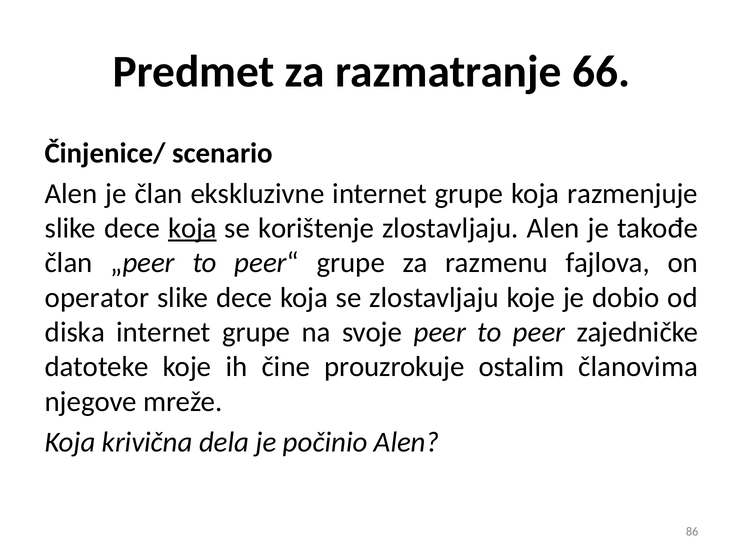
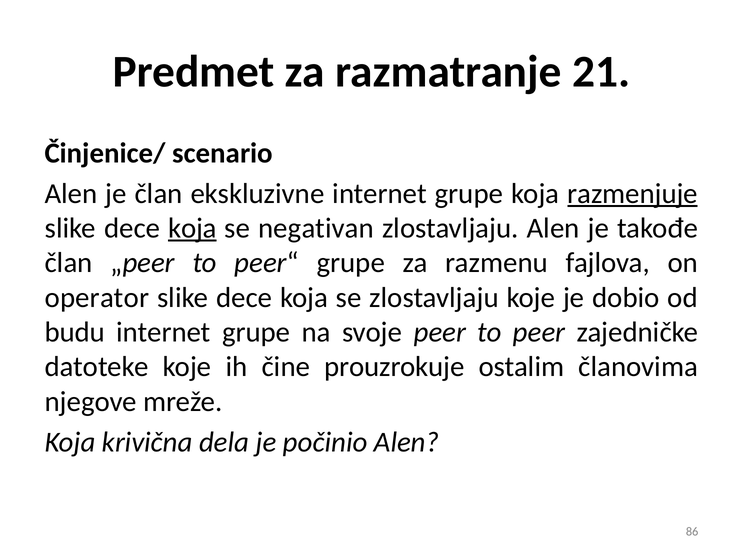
66: 66 -> 21 (601, 72)
razmenjuje underline: none -> present (633, 194)
korištenje: korištenje -> negativan (316, 228)
diska: diska -> budu (75, 332)
